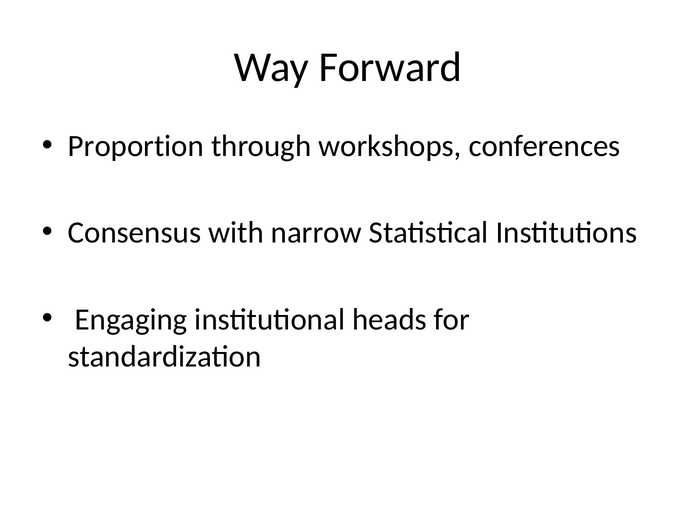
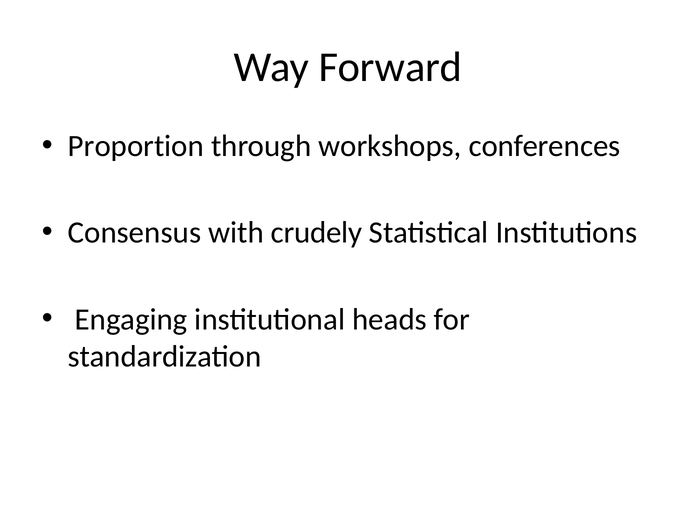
narrow: narrow -> crudely (317, 233)
